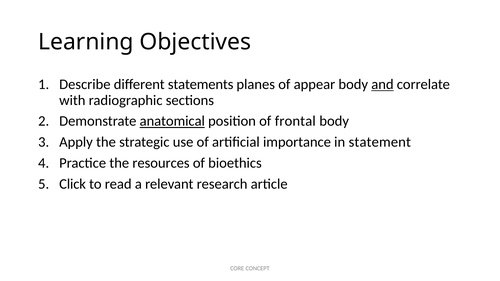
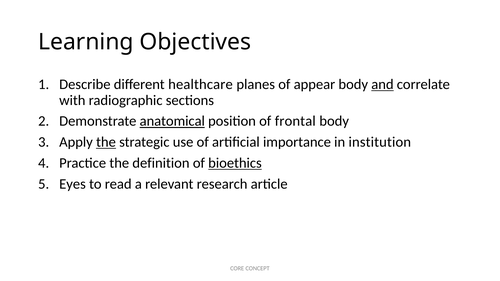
statements: statements -> healthcare (200, 85)
the underline: none -> present (106, 142)
statement: statement -> institution (380, 142)
resources: resources -> definition (161, 163)
bioethics underline: none -> present (235, 163)
Click: Click -> Eyes (73, 184)
